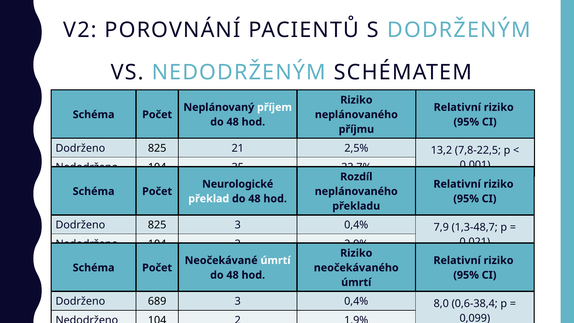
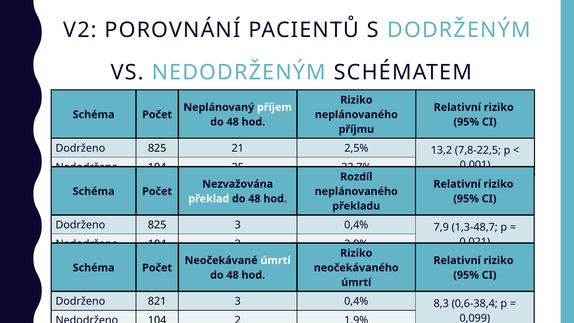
Neurologické: Neurologické -> Nezvažována (238, 184)
689: 689 -> 821 (157, 301)
8,0: 8,0 -> 8,3 (441, 303)
